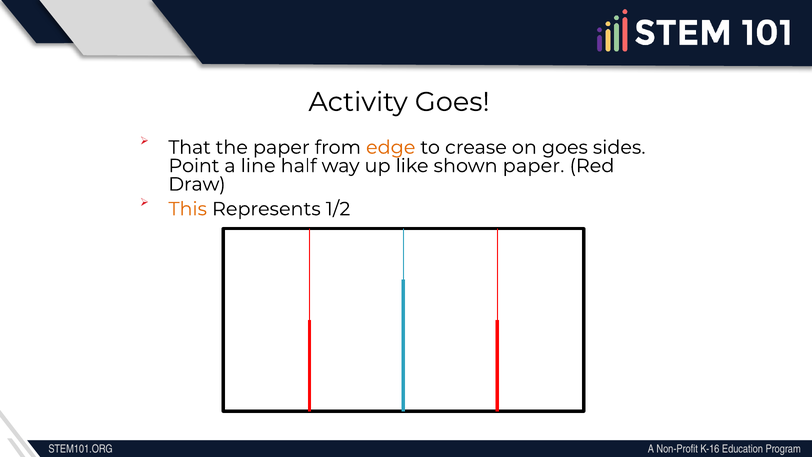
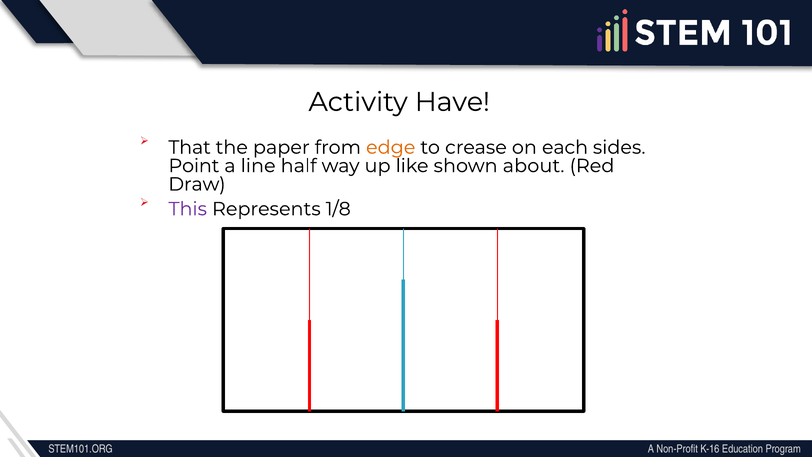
Activity Goes: Goes -> Have (452, 102)
on goes: goes -> each (565, 147)
shown paper: paper -> about (534, 166)
This colour: orange -> purple (188, 209)
1/2: 1/2 -> 1/8 (338, 209)
